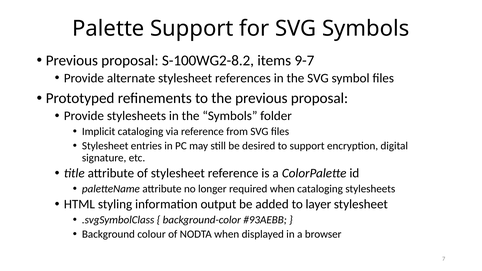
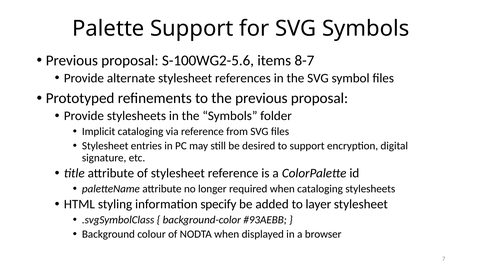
S-100WG2-8.2: S-100WG2-8.2 -> S-100WG2-5.6 (208, 60)
9-7: 9-7 -> 8-7 (304, 60)
output: output -> specify (218, 204)
